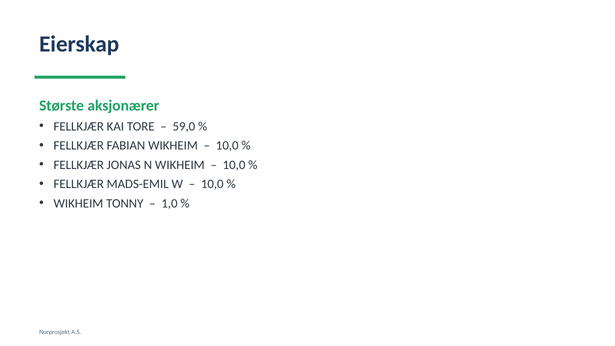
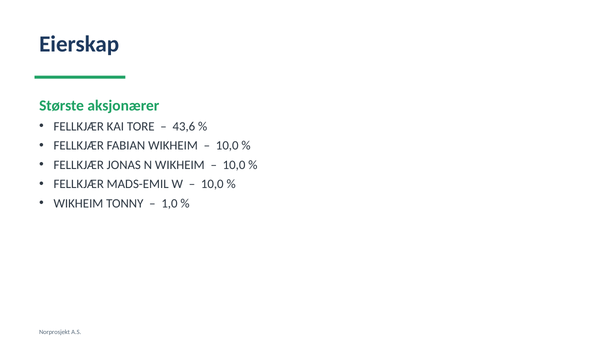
59,0: 59,0 -> 43,6 (184, 126)
